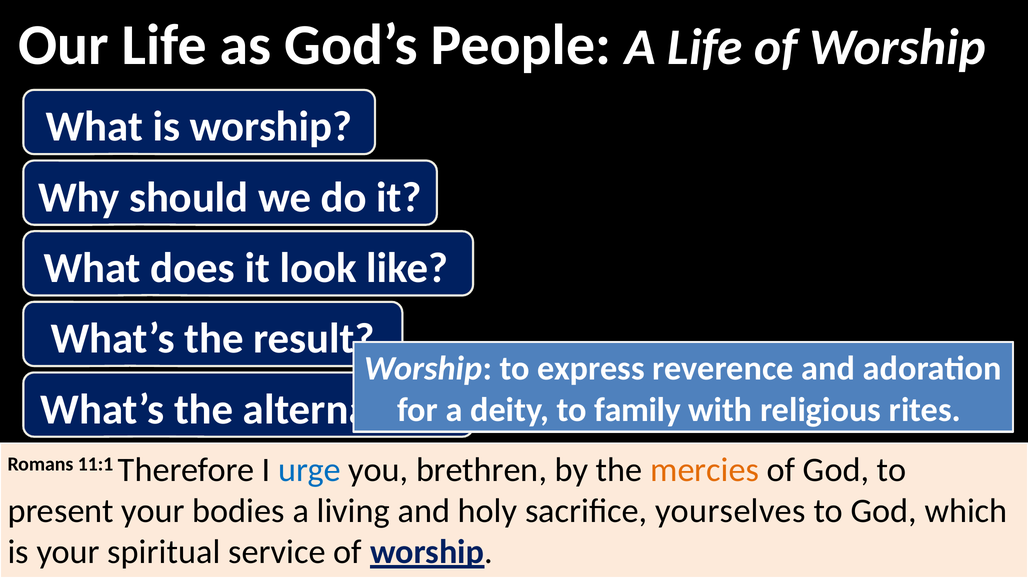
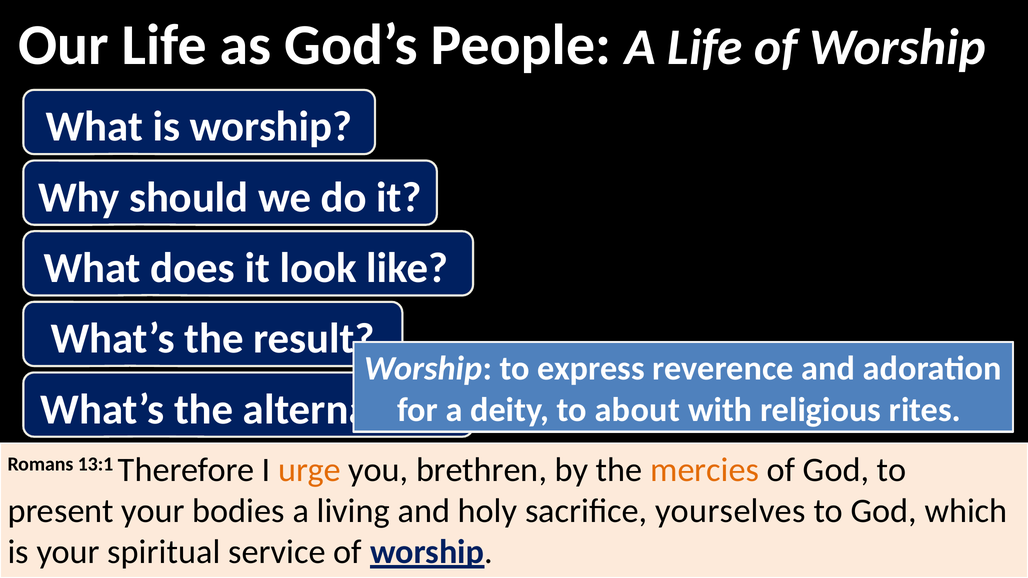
family: family -> about (637, 410)
11:1: 11:1 -> 13:1 (95, 465)
urge colour: blue -> orange (310, 470)
